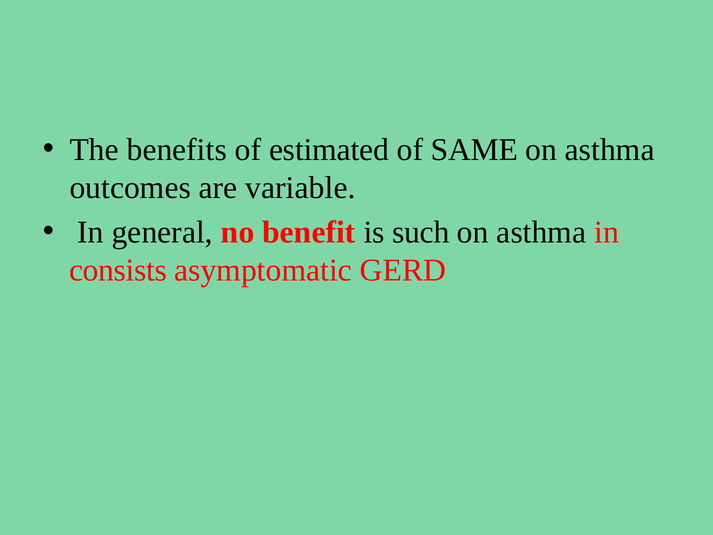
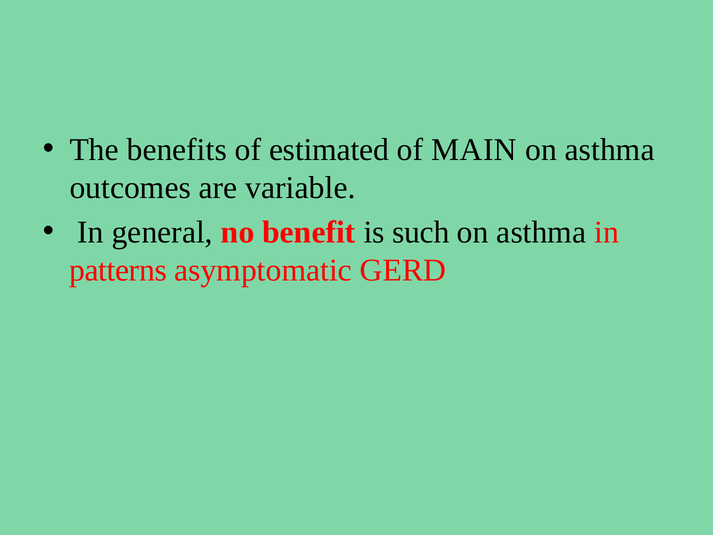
SAME: SAME -> MAIN (474, 150)
consists: consists -> patterns (118, 270)
